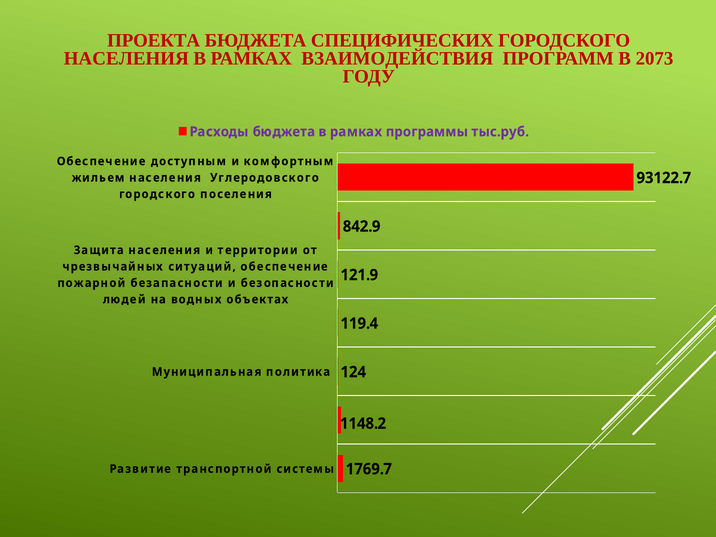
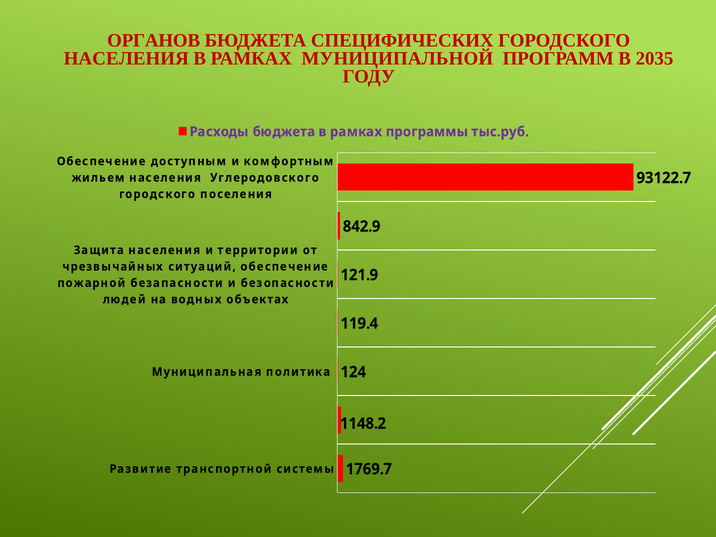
ПРОЕКТА: ПРОЕКТА -> ОРГАНОВ (154, 40)
ВЗАИМОДЕЙСТВИЯ: ВЗАИМОДЕЙСТВИЯ -> МУНИЦИПАЛЬНОЙ (397, 58)
2073: 2073 -> 2035 (654, 58)
